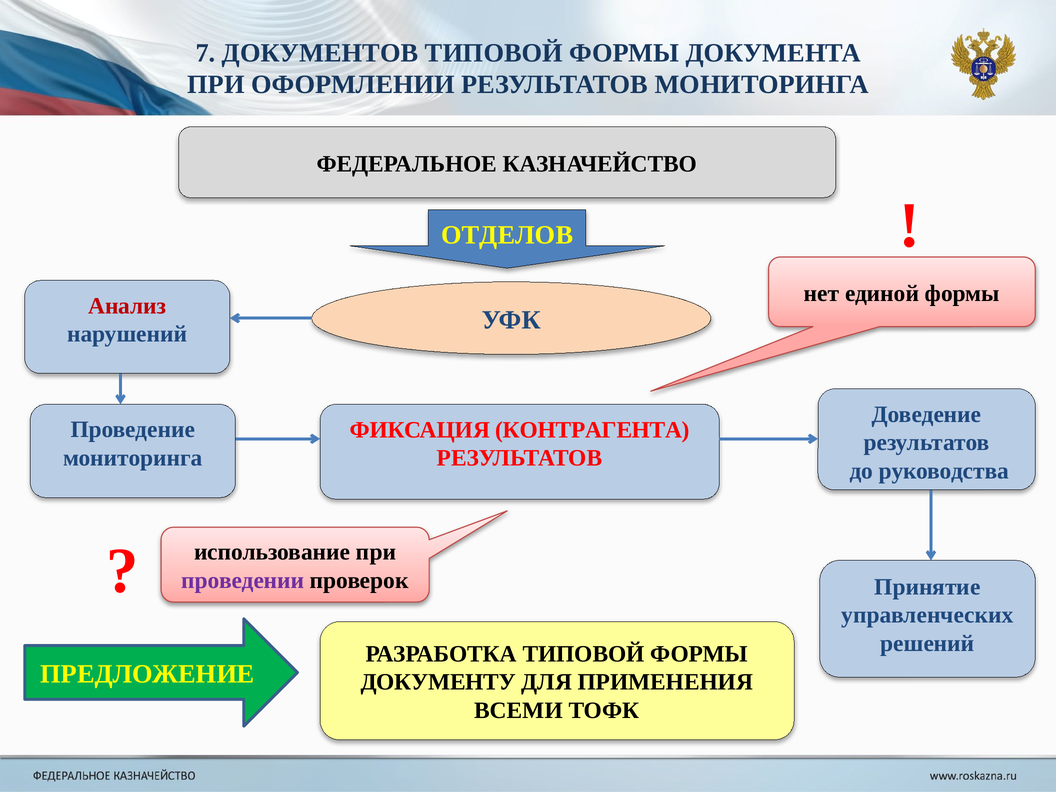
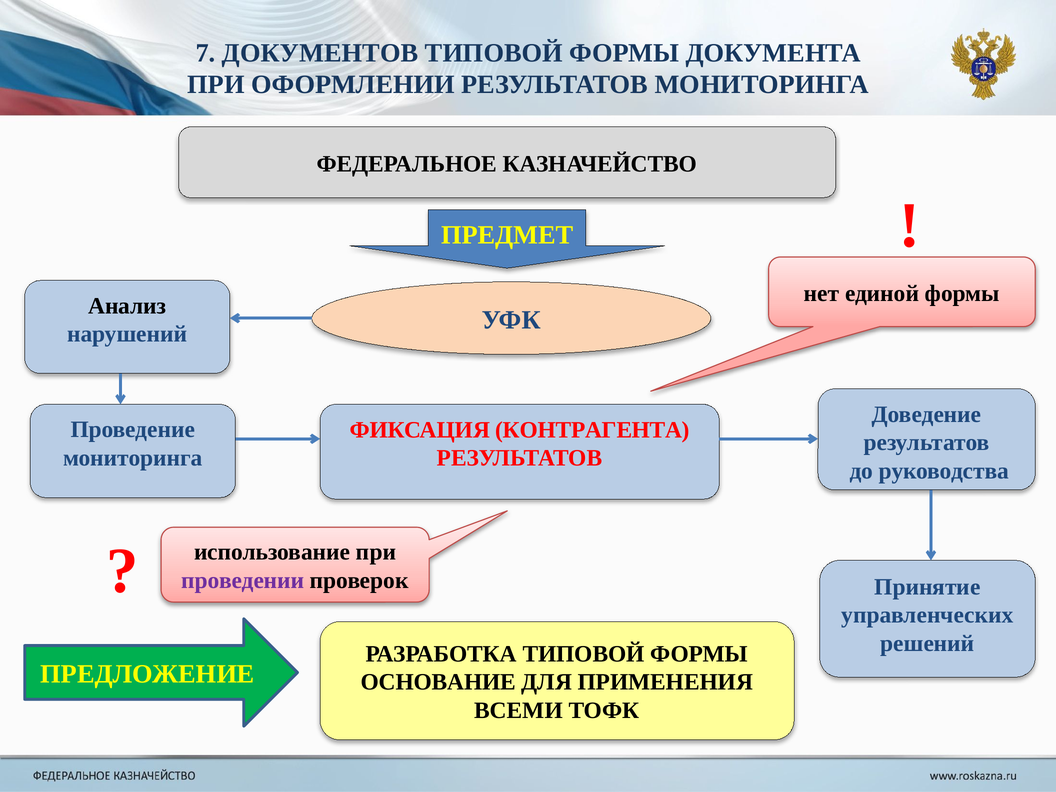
ОТДЕЛОВ: ОТДЕЛОВ -> ПРЕДМЕТ (507, 235)
Анализ colour: red -> black (127, 306)
ДОКУМЕНТУ: ДОКУМЕНТУ -> ОСНОВАНИЕ (438, 682)
